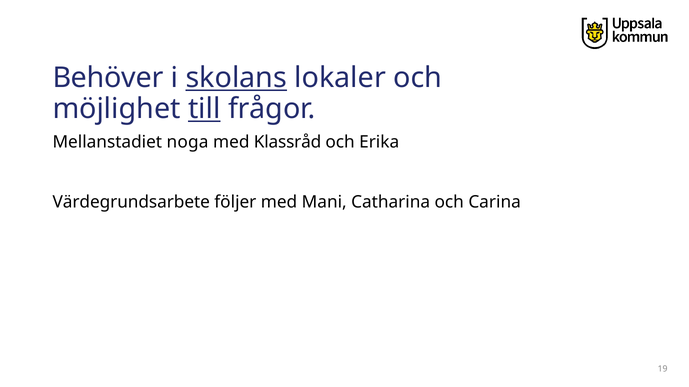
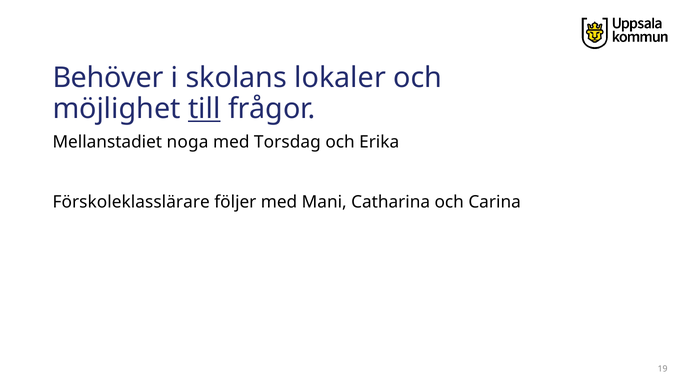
skolans underline: present -> none (236, 78)
Klassråd: Klassråd -> Torsdag (287, 142)
Värdegrundsarbete: Värdegrundsarbete -> Förskoleklasslärare (131, 202)
